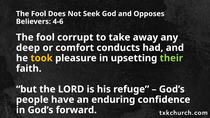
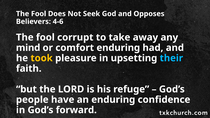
deep: deep -> mind (28, 48)
comfort conducts: conducts -> enduring (118, 48)
their colour: light green -> light blue (171, 58)
